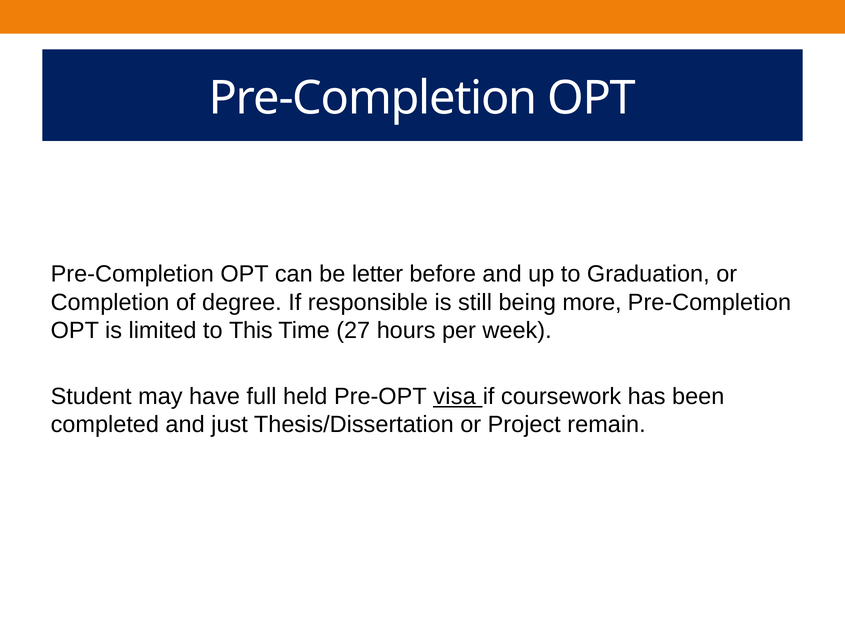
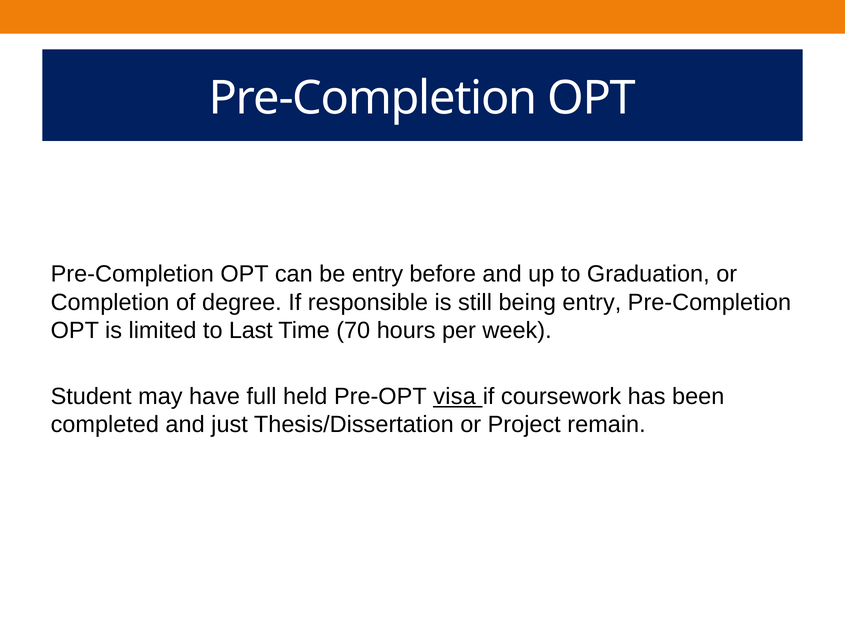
be letter: letter -> entry (378, 274)
being more: more -> entry (592, 302)
This: This -> Last (251, 330)
27: 27 -> 70 (353, 330)
